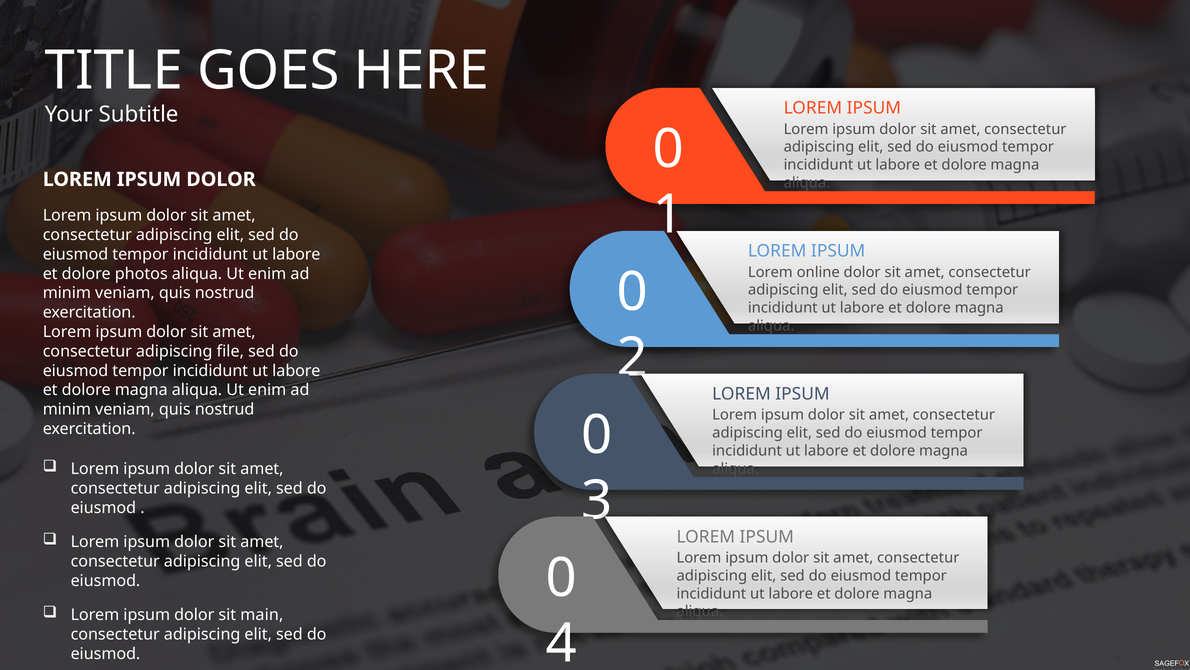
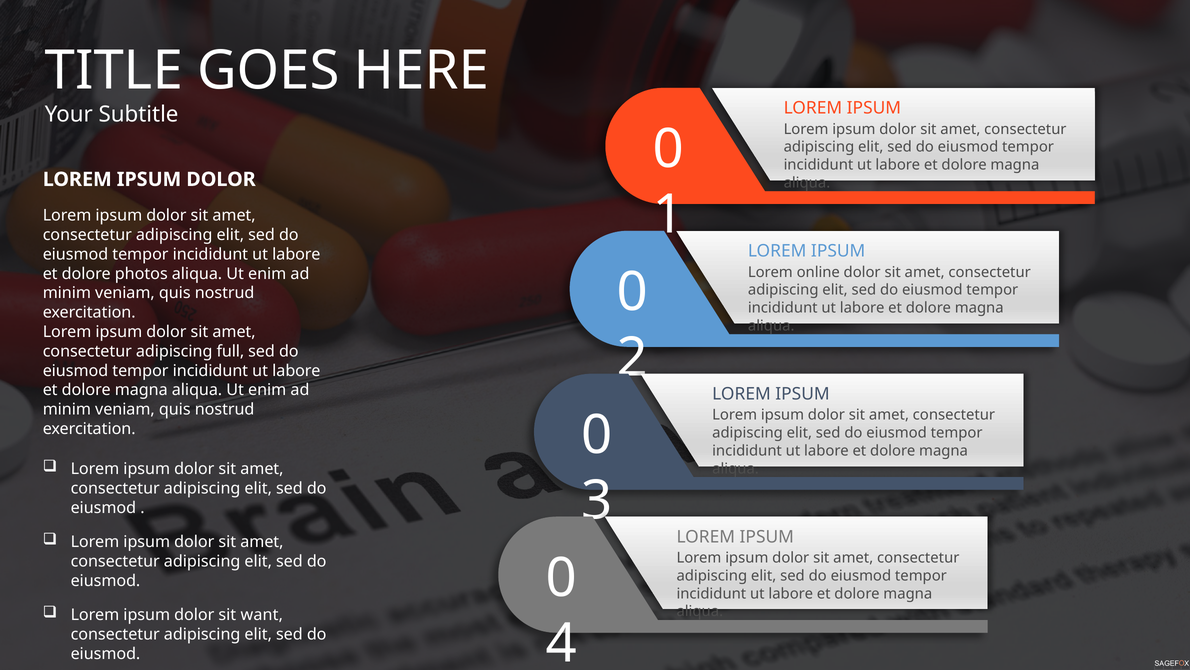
file: file -> full (230, 351)
main: main -> want (262, 615)
